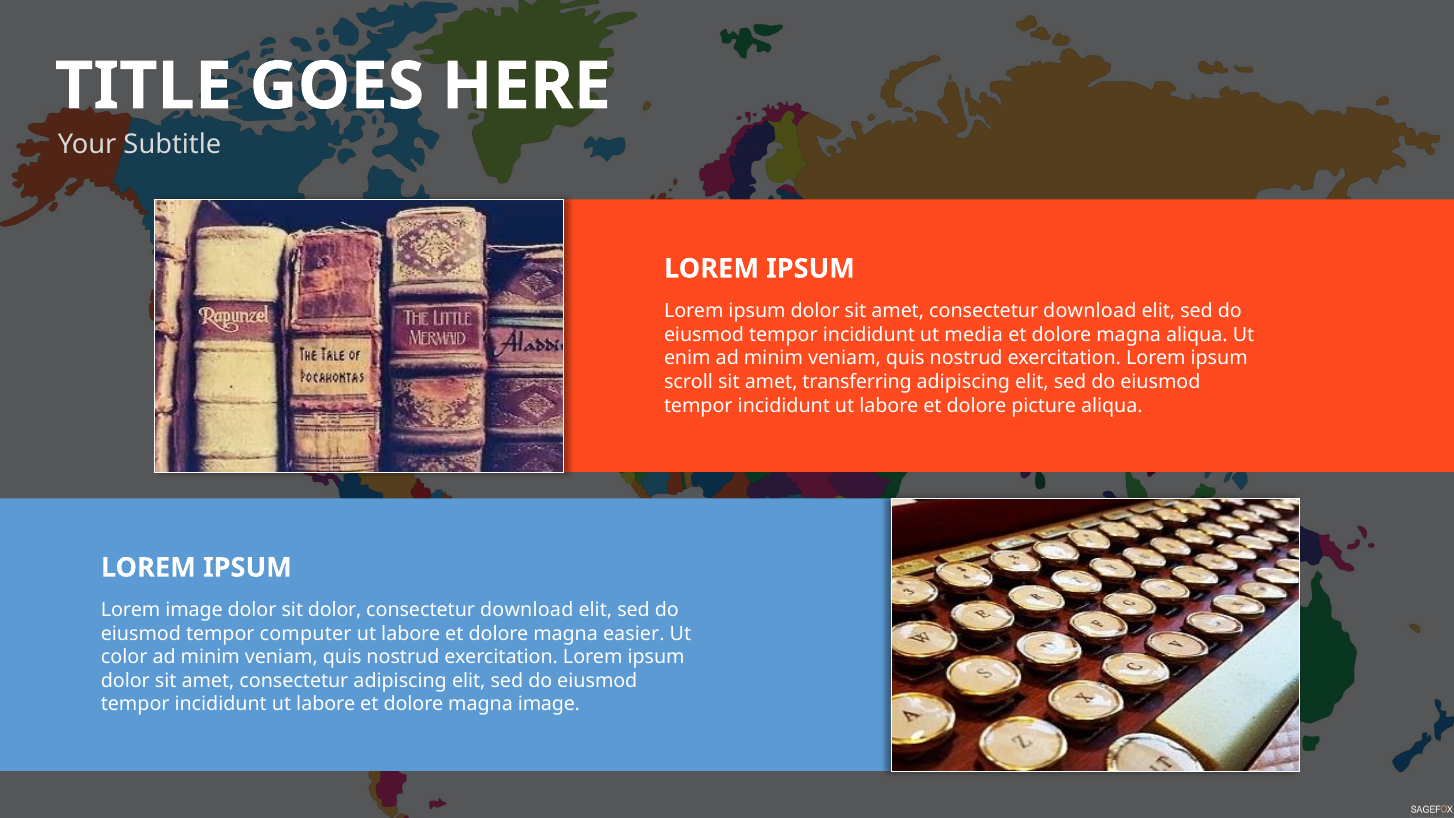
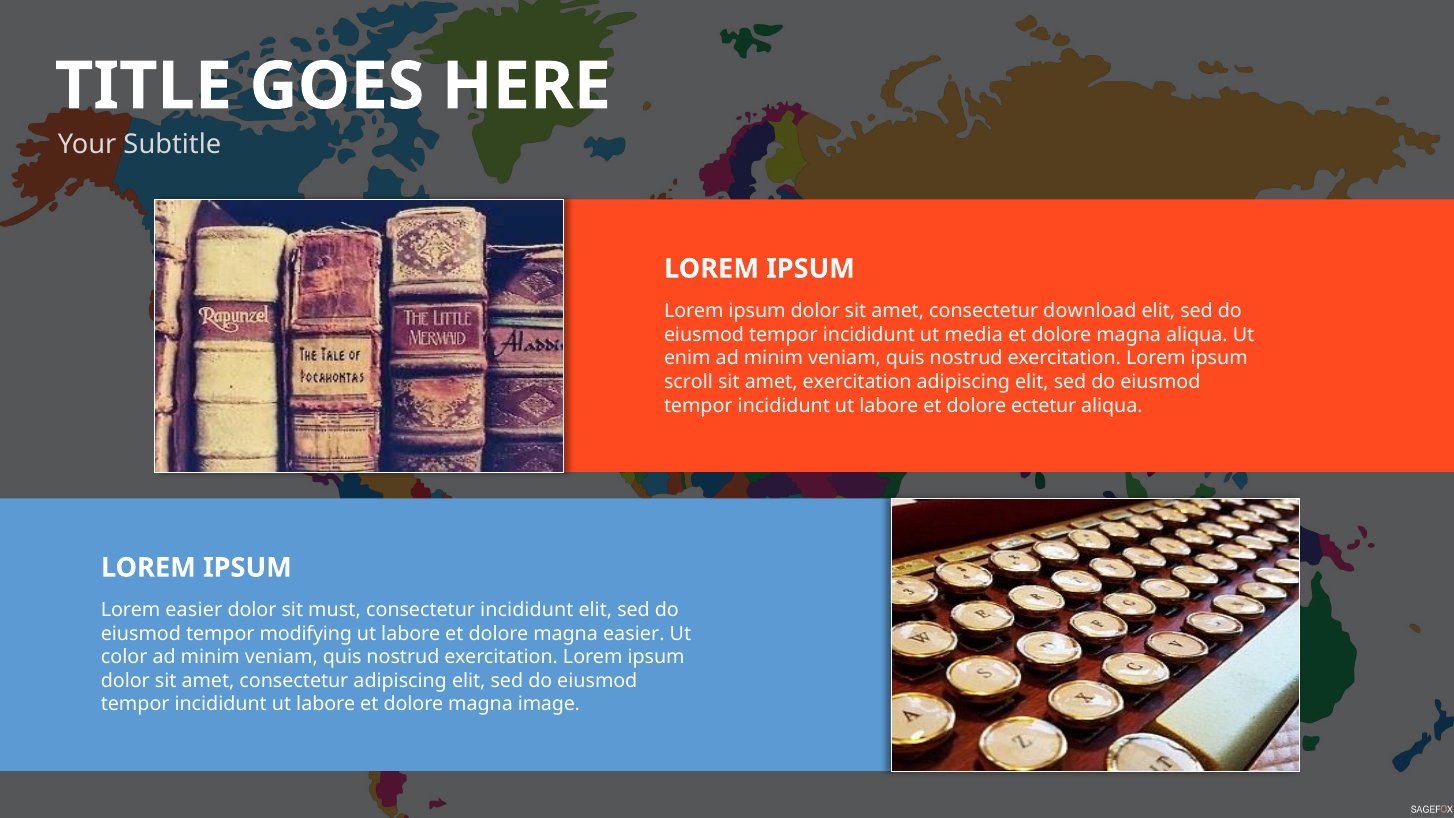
amet transferring: transferring -> exercitation (857, 382)
picture: picture -> ectetur (1044, 405)
Lorem image: image -> easier (194, 610)
sit dolor: dolor -> must (335, 610)
download: download -> incididunt (527, 610)
computer: computer -> modifying (306, 633)
